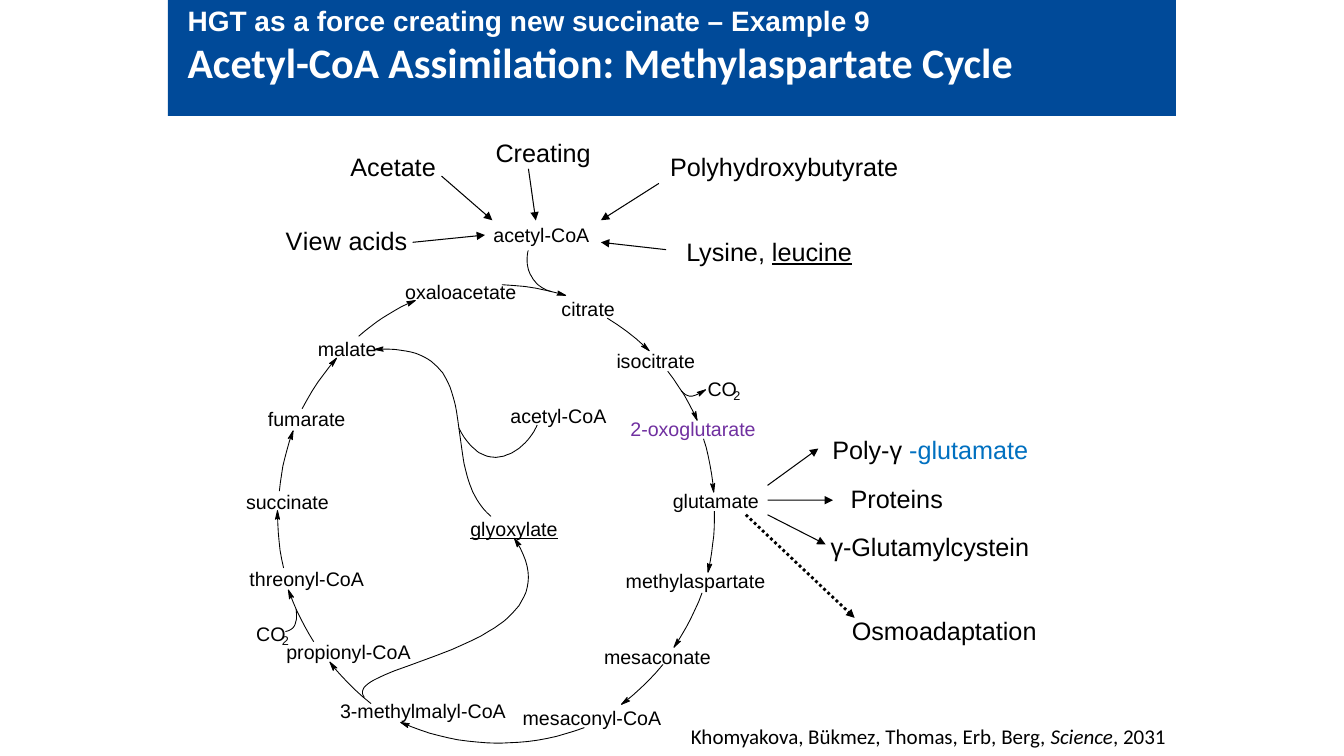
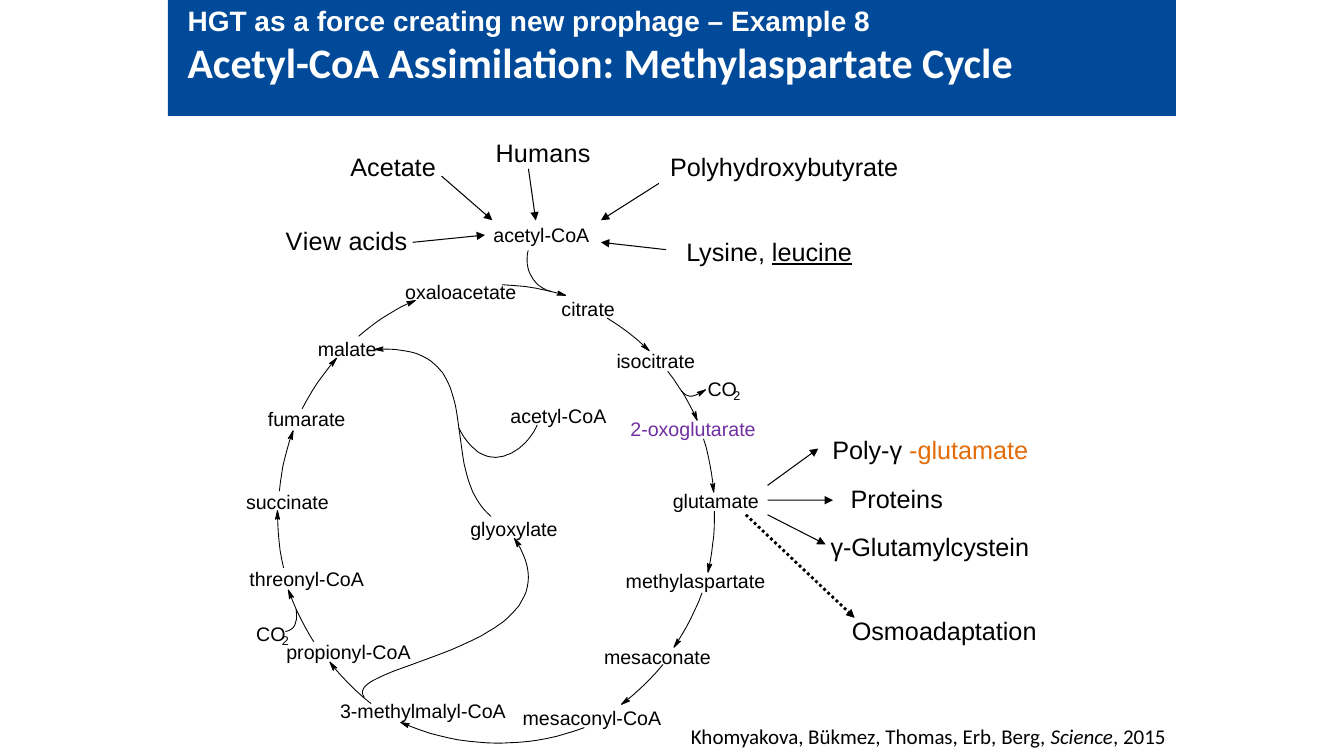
new succinate: succinate -> prophage (636, 22)
9: 9 -> 8 (862, 22)
Creating: Creating -> Humans (543, 154)
glutamate colour: blue -> orange (969, 451)
glyoxylate underline: present -> none (514, 530)
2031: 2031 -> 2015 (1144, 738)
